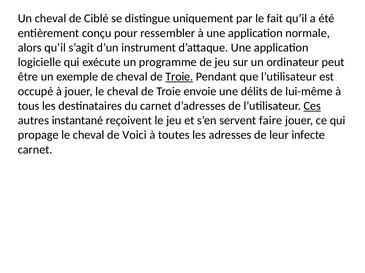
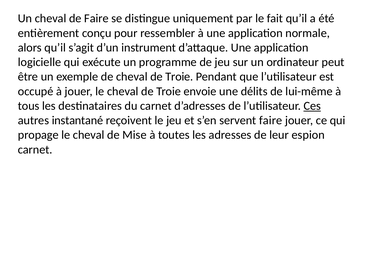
de Ciblé: Ciblé -> Faire (96, 19)
Troie underline: present -> none (179, 77)
Voici: Voici -> Mise (134, 135)
infecte: infecte -> espion (308, 135)
